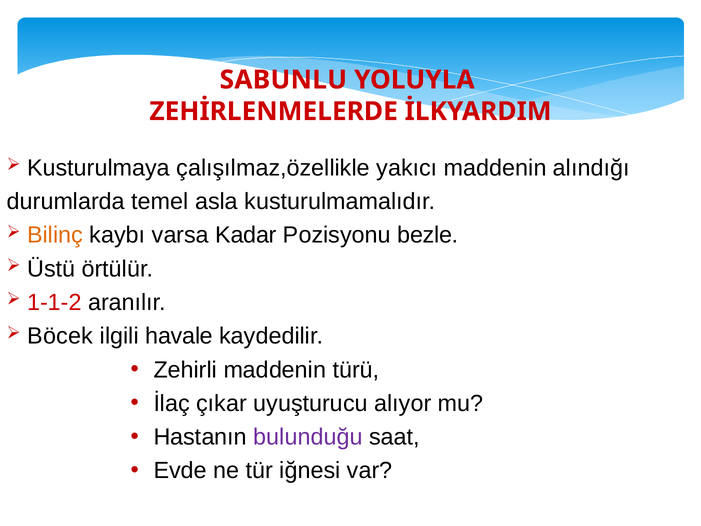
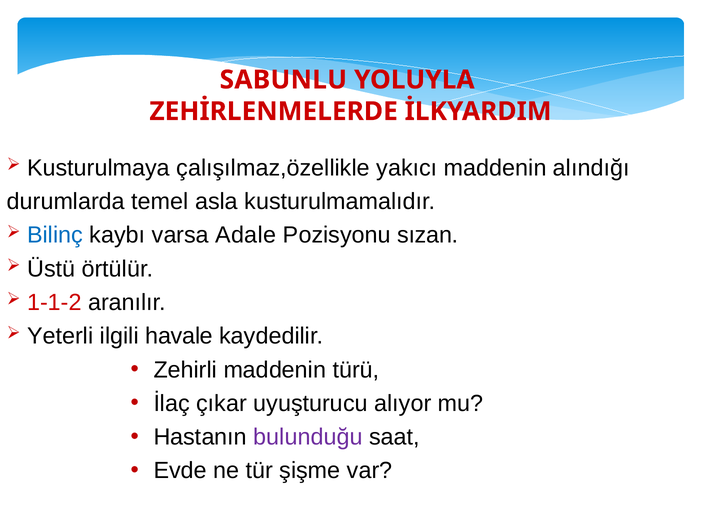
Bilinç colour: orange -> blue (55, 235)
Kadar: Kadar -> Adale (246, 235)
bezle: bezle -> sızan (428, 235)
Böcek: Böcek -> Yeterli (60, 336)
iğnesi: iğnesi -> şişme (310, 471)
